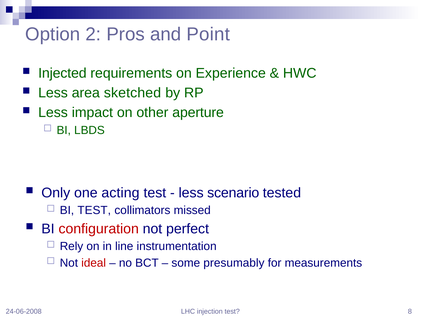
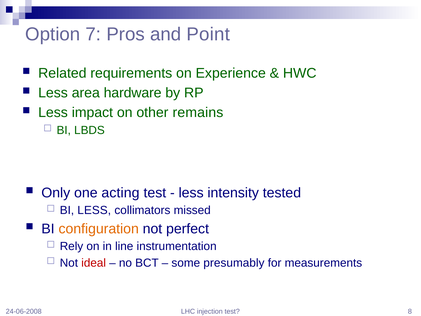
2: 2 -> 7 (93, 34)
Injected: Injected -> Related (62, 73)
sketched: sketched -> hardware (133, 93)
aperture: aperture -> remains (198, 113)
scenario: scenario -> intensity (233, 193)
BI TEST: TEST -> LESS (94, 210)
configuration colour: red -> orange (99, 229)
